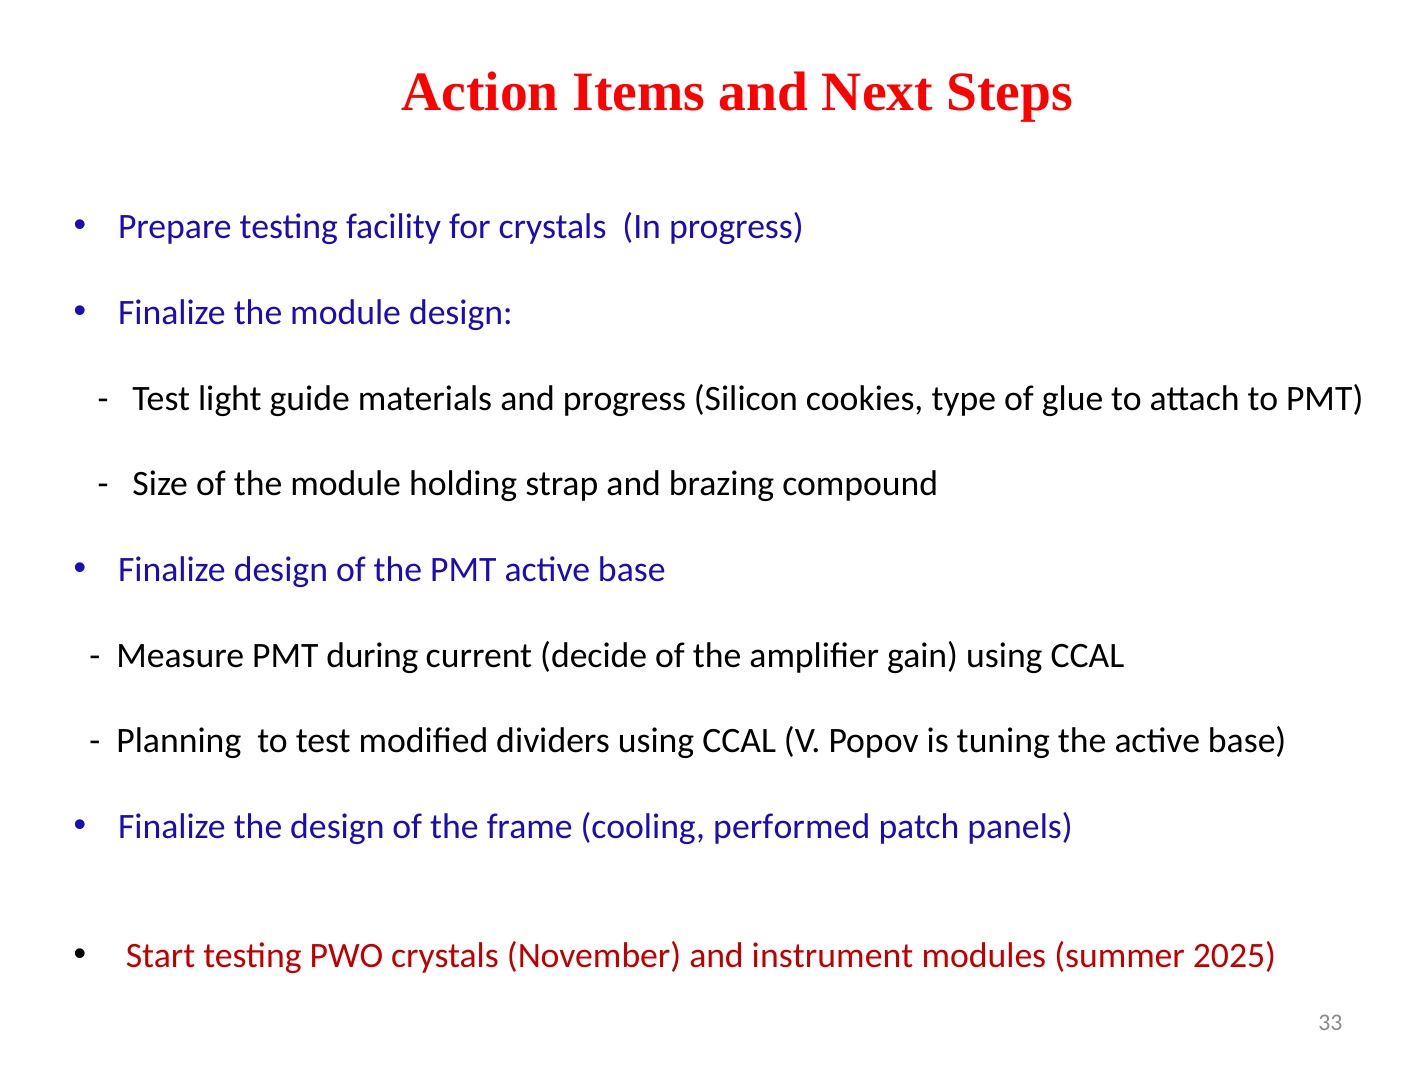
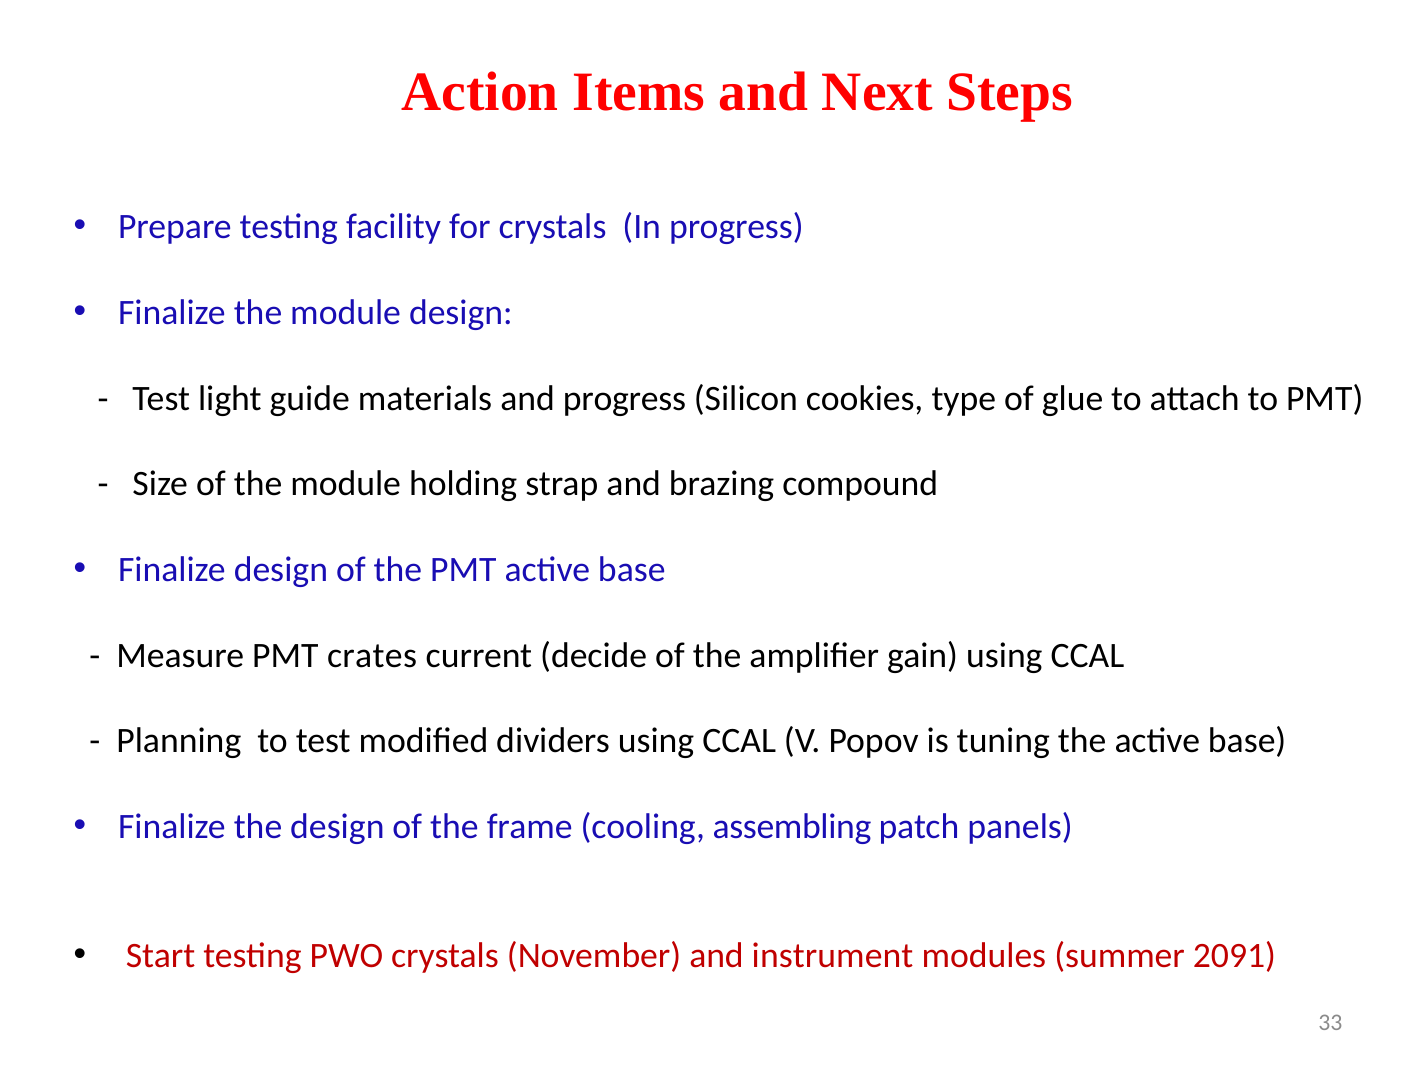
during: during -> crates (372, 655)
performed: performed -> assembling (792, 827)
2025: 2025 -> 2091 (1234, 955)
